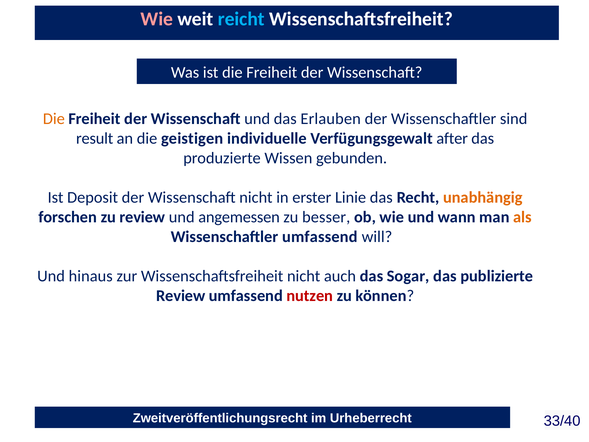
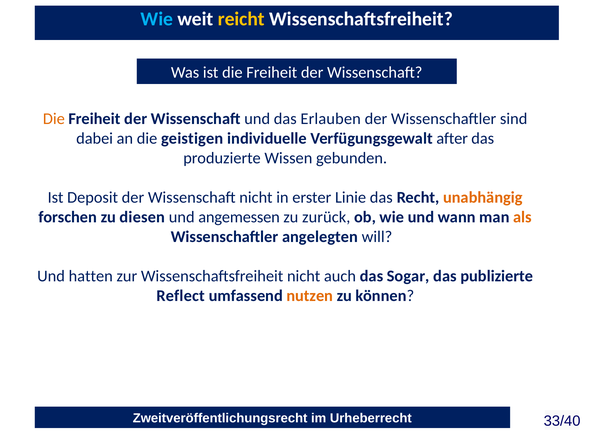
Wie colour: pink -> light blue (157, 19)
reicht colour: light blue -> yellow (241, 19)
result: result -> dabei (95, 138)
zu review: review -> diesen (142, 217)
besser: besser -> zurück (326, 217)
Wissenschaftler umfassend: umfassend -> angelegten (320, 237)
hinaus: hinaus -> hatten (91, 276)
Review: Review -> Reflect (181, 296)
nutzen colour: red -> orange (310, 296)
